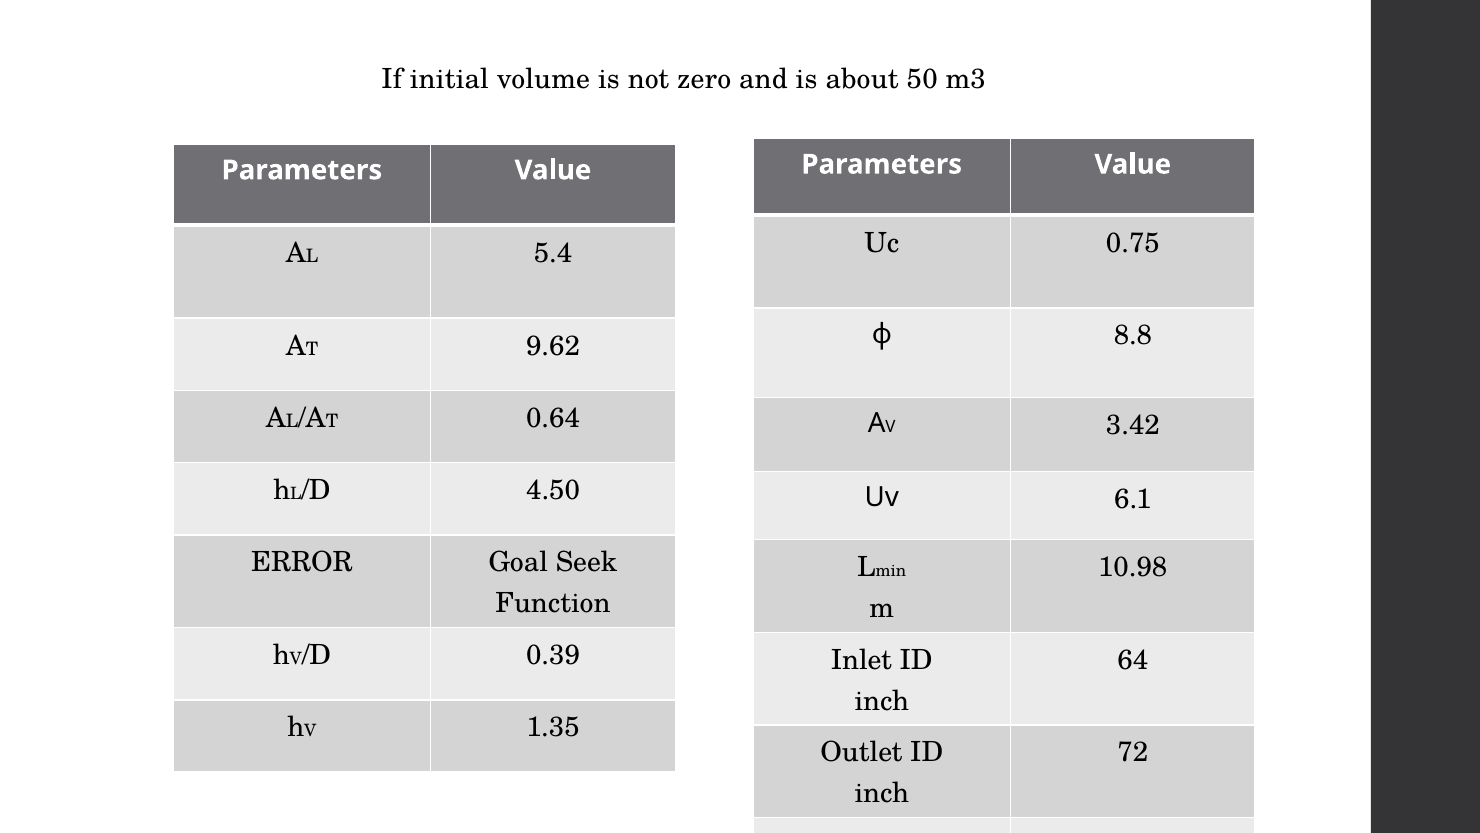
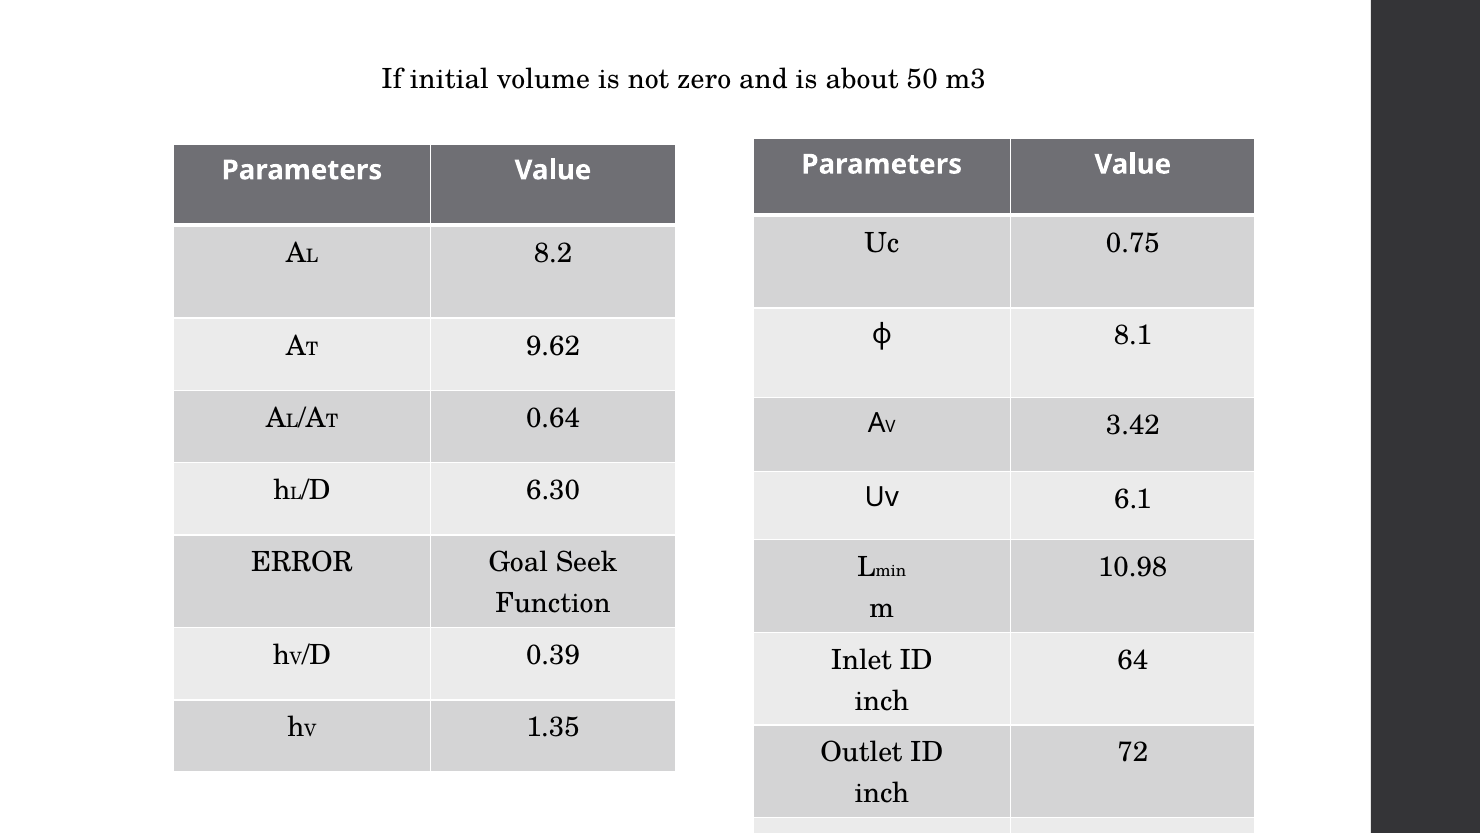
5.4: 5.4 -> 8.2 (553, 253)
8.8: 8.8 -> 8.1 (1133, 336)
4.50: 4.50 -> 6.30 (553, 490)
